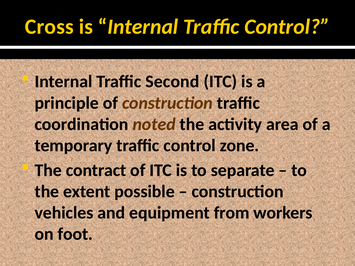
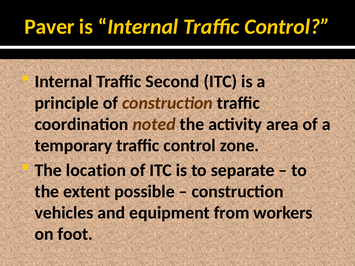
Cross: Cross -> Paver (50, 27)
contract: contract -> location (96, 170)
